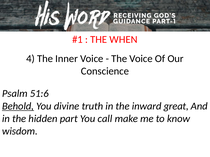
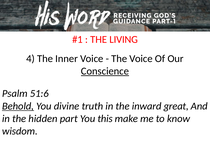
WHEN: WHEN -> LIVING (124, 40)
Conscience underline: none -> present (105, 71)
call: call -> this (105, 119)
